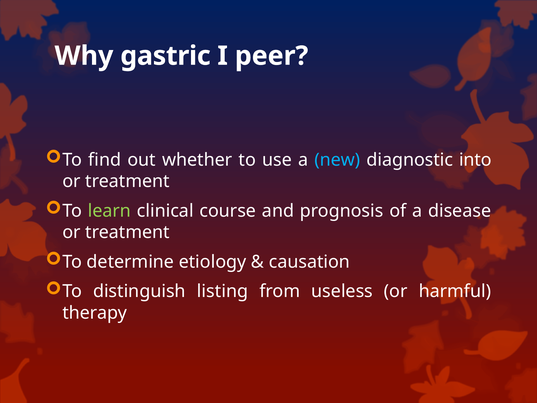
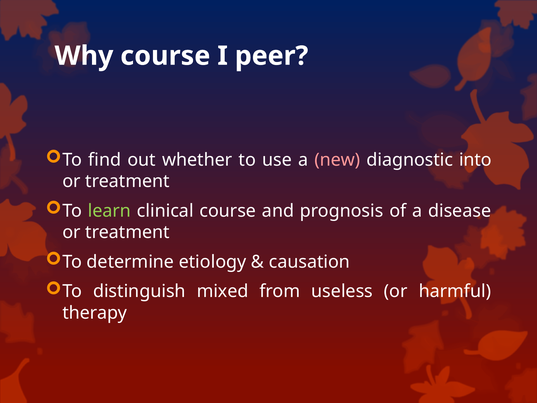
Why gastric: gastric -> course (165, 56)
new colour: light blue -> pink (337, 160)
listing: listing -> mixed (223, 291)
